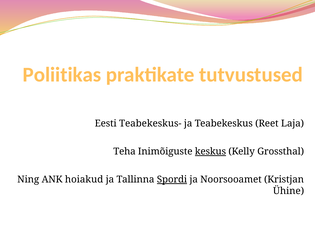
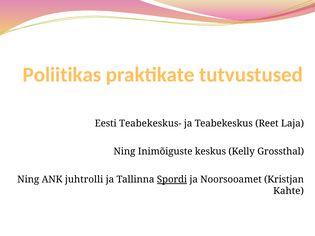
Teha: Teha -> Ning (124, 152)
keskus underline: present -> none (210, 152)
hoiakud: hoiakud -> juhtrolli (84, 180)
Ühine: Ühine -> Kahte (289, 191)
